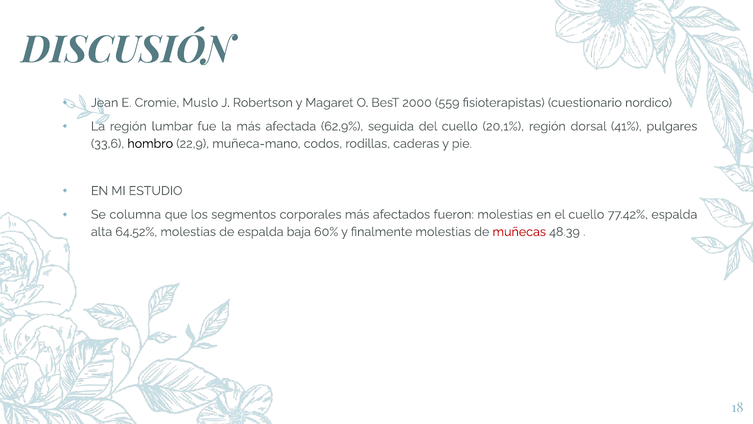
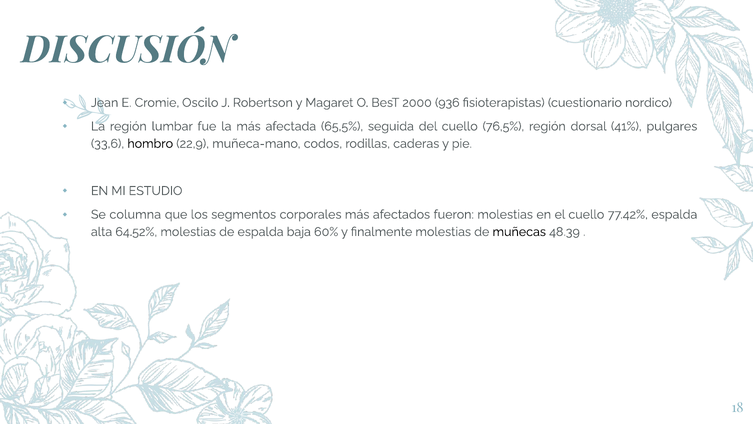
Muslo: Muslo -> Oscilo (200, 103)
559: 559 -> 936 (447, 103)
62,9%: 62,9% -> 65,5% (342, 126)
20,1%: 20,1% -> 76,5% (503, 126)
muñecas colour: red -> black (519, 232)
